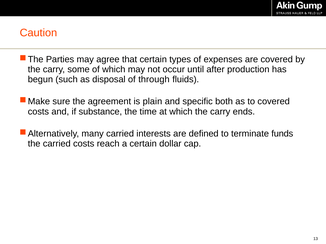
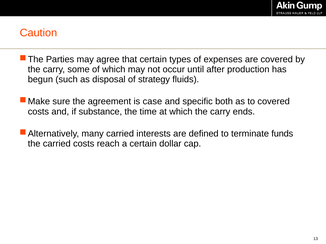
through: through -> strategy (154, 80)
plain: plain -> case (152, 102)
